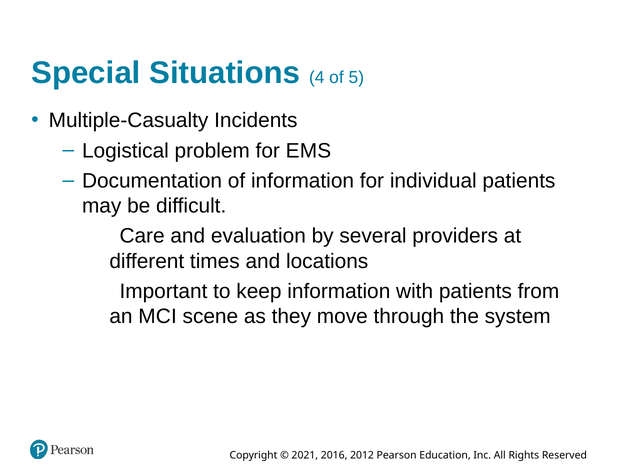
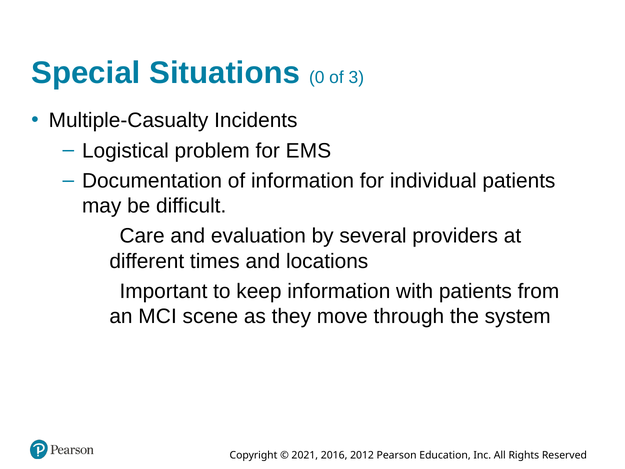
4: 4 -> 0 (317, 78)
5: 5 -> 3 (356, 78)
